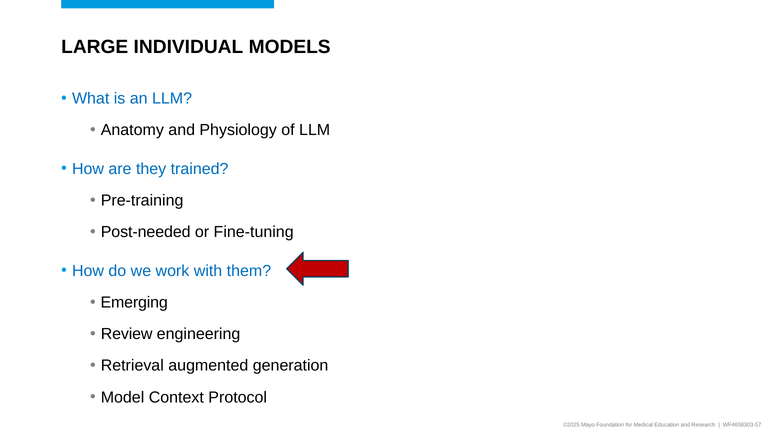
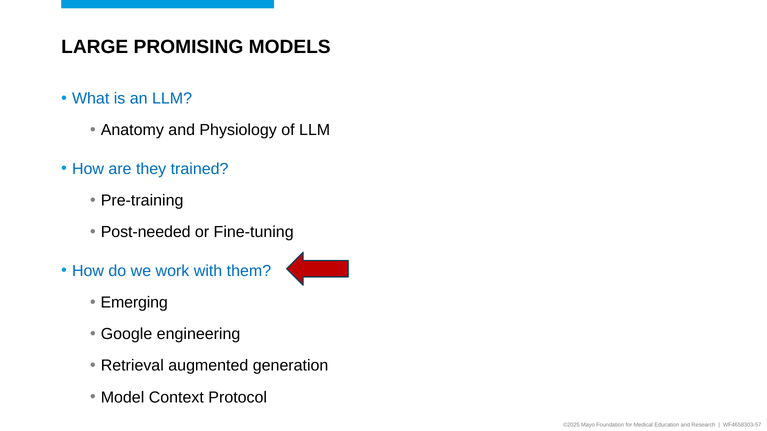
INDIVIDUAL: INDIVIDUAL -> PROMISING (188, 47)
Review: Review -> Google (127, 335)
